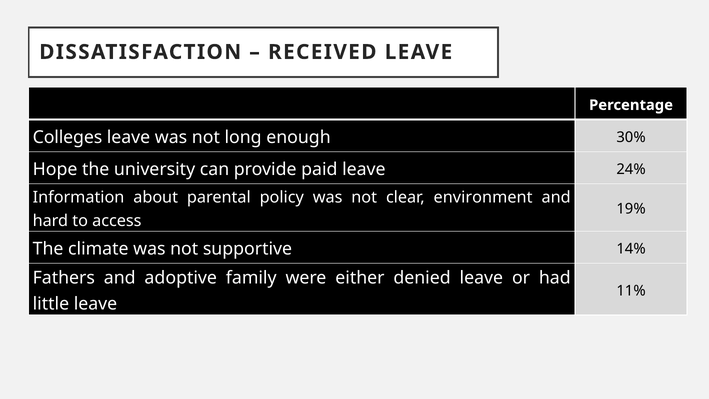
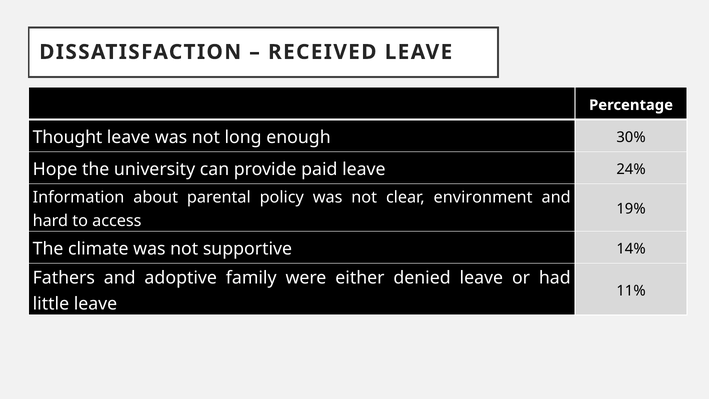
Colleges: Colleges -> Thought (67, 137)
